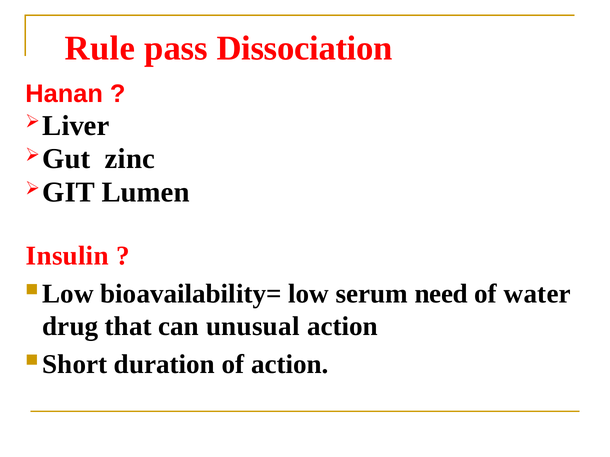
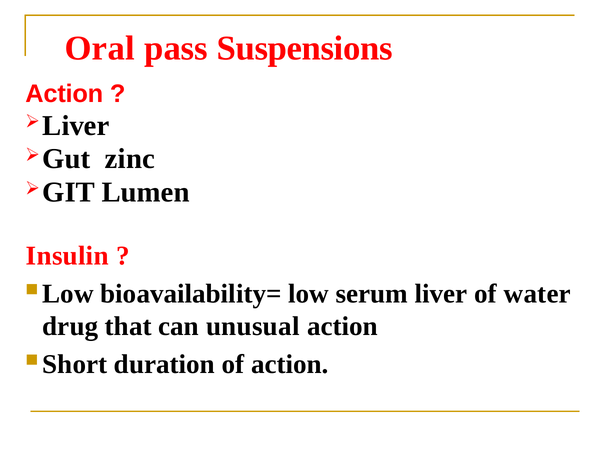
Rule: Rule -> Oral (100, 48)
Dissociation: Dissociation -> Suspensions (305, 48)
Hanan: Hanan -> Action (64, 94)
serum need: need -> liver (441, 294)
